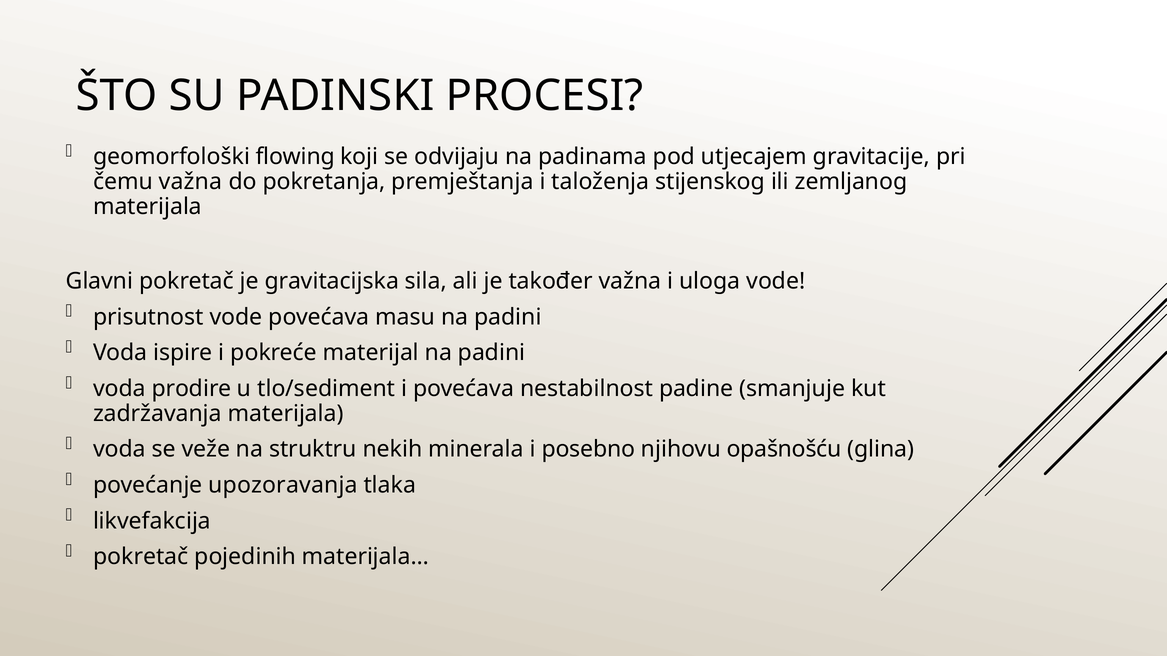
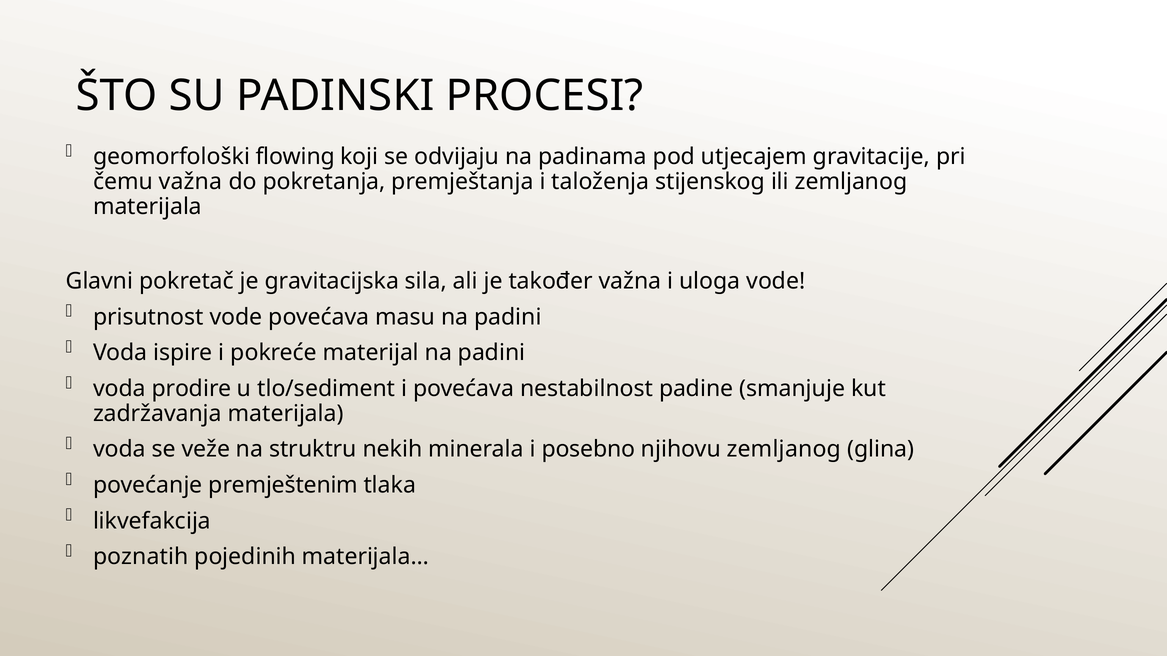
njihovu opašnošću: opašnošću -> zemljanog (784, 450)
upozoravanja: upozoravanja -> premještenim (283, 485)
pokretač: pokretač -> poznatih (141, 557)
